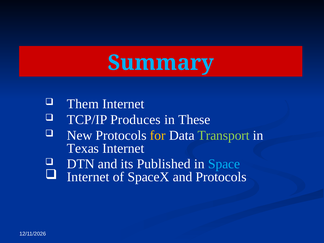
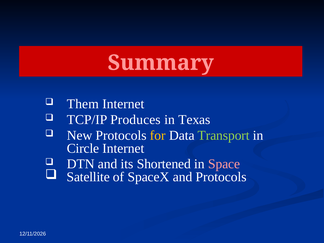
Summary colour: light blue -> pink (161, 63)
These: These -> Texas (194, 120)
Texas: Texas -> Circle (83, 148)
Published: Published -> Shortened (164, 164)
Space colour: light blue -> pink (224, 164)
Internet: Internet -> Satellite (88, 177)
